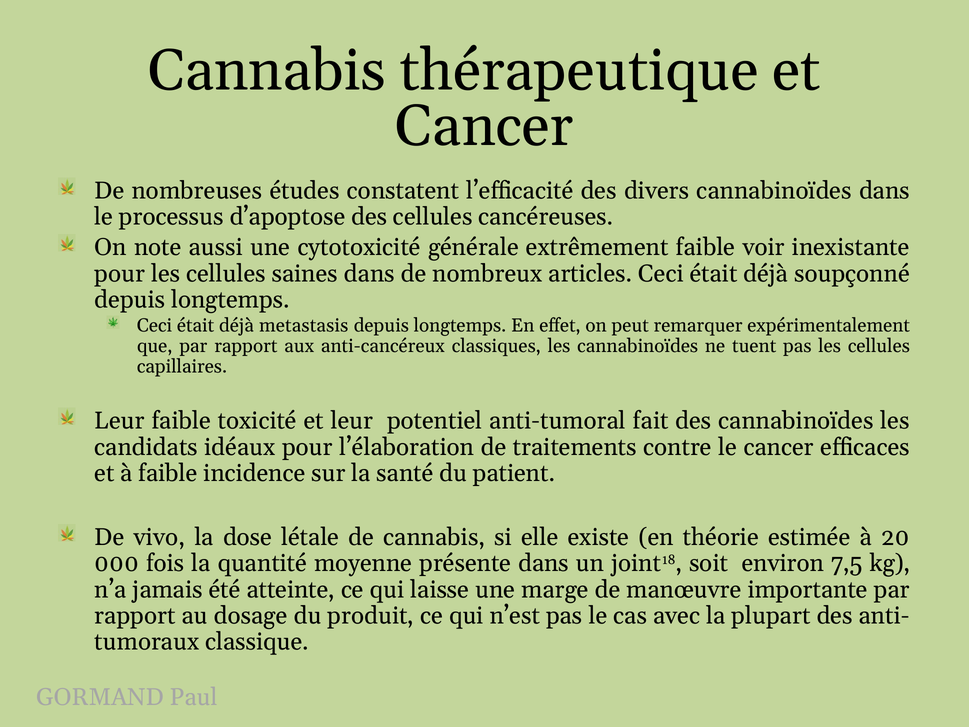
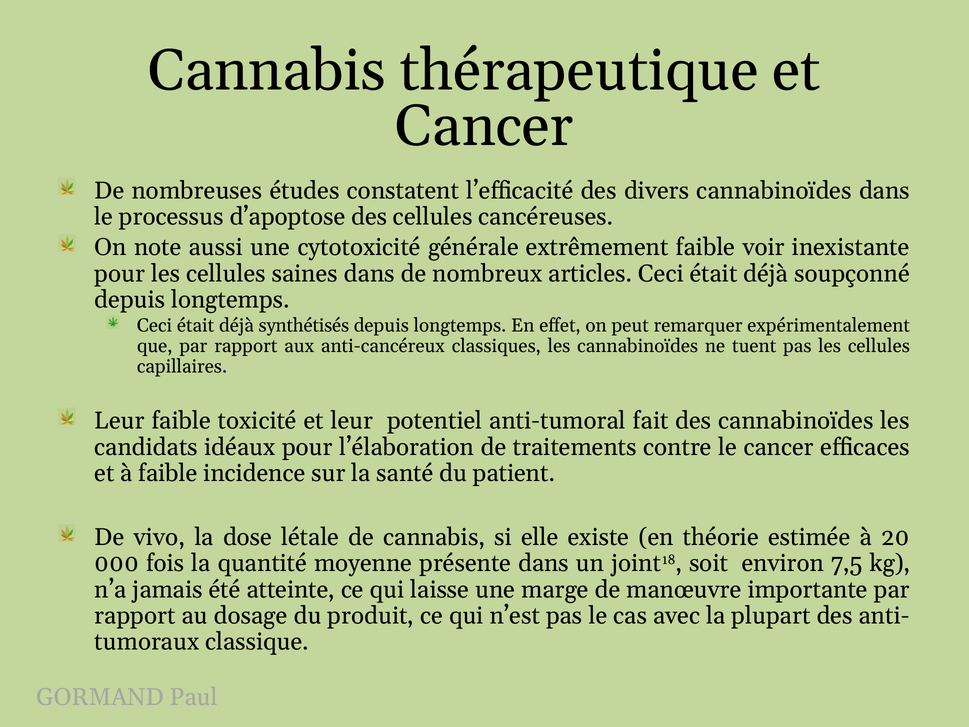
metastasis: metastasis -> synthétisés (304, 326)
